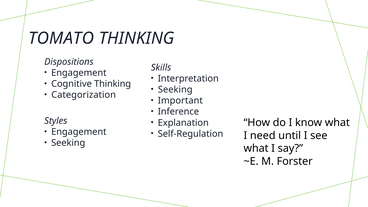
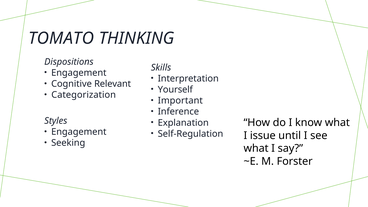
Cognitive Thinking: Thinking -> Relevant (113, 84)
Seeking: Seeking -> Yourself (175, 90)
need: need -> issue (263, 136)
